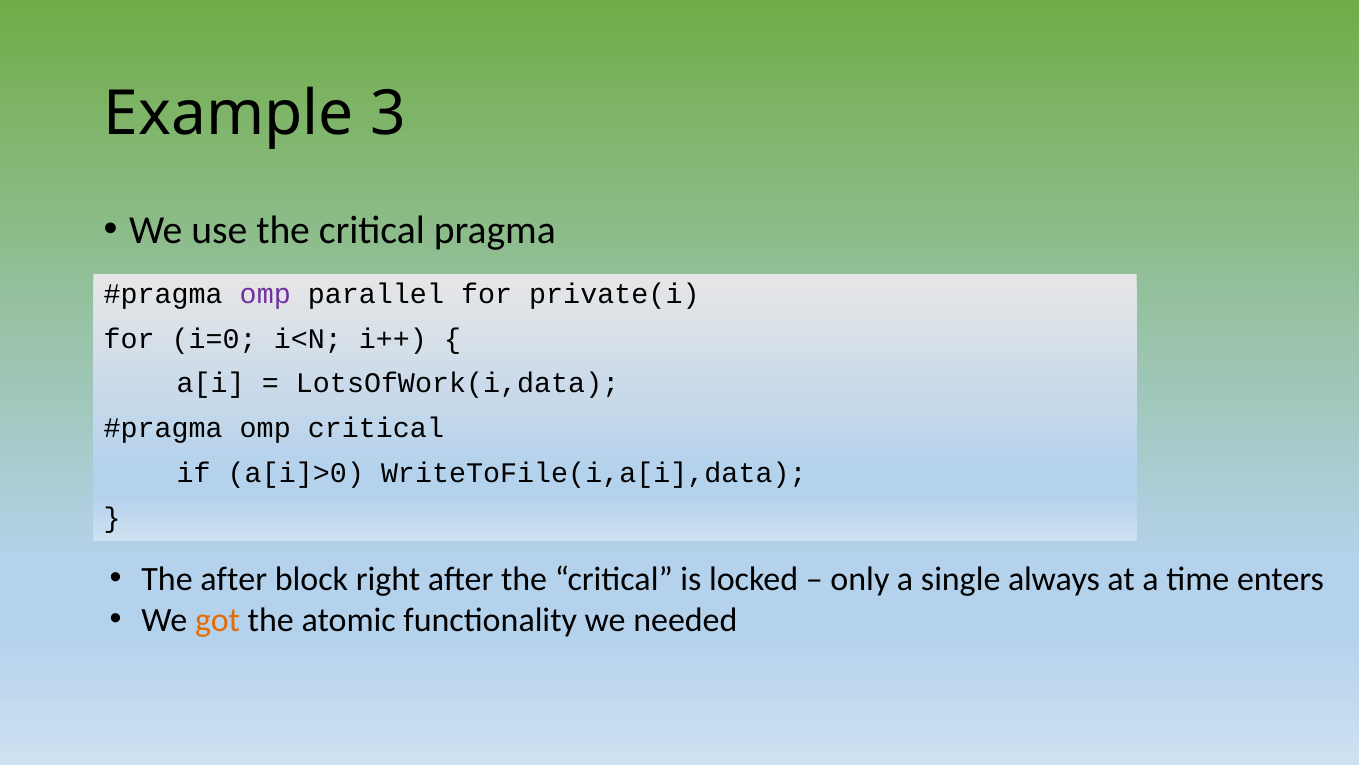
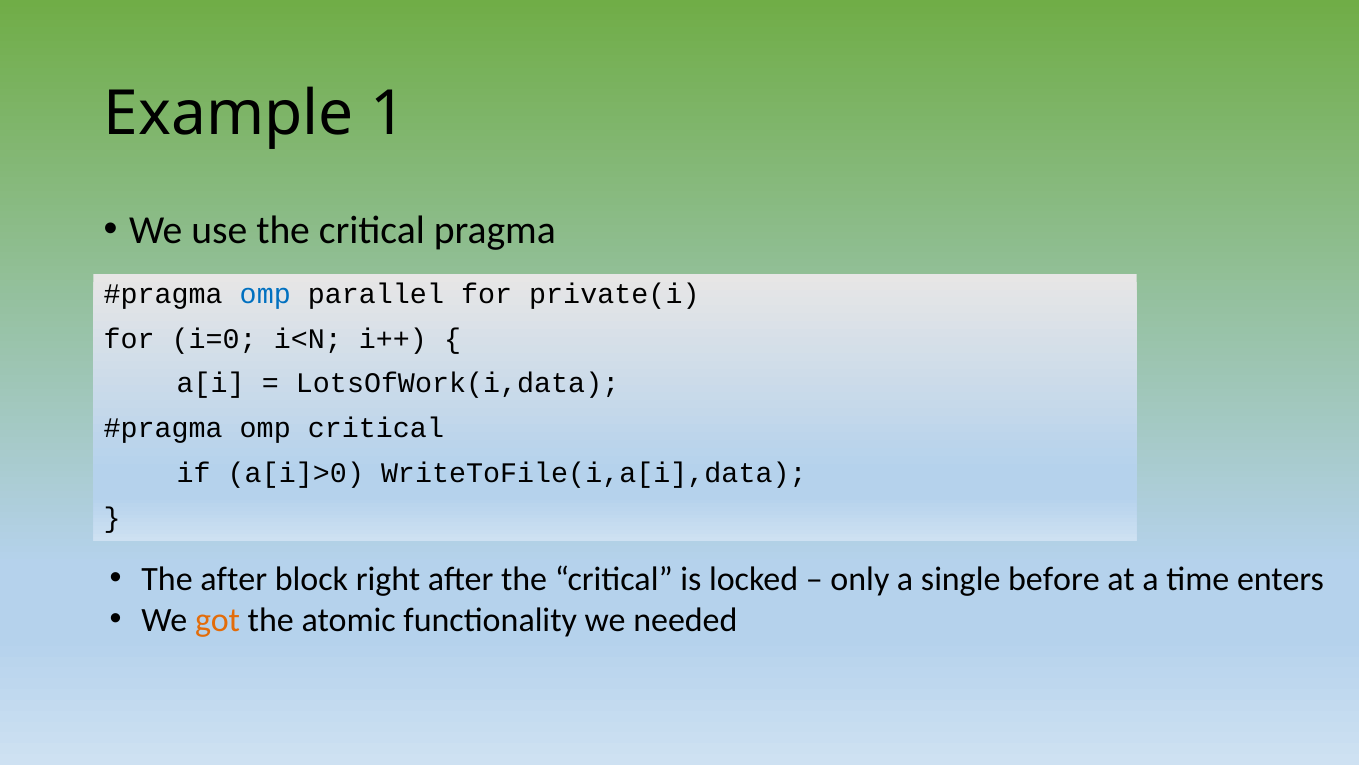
3: 3 -> 1 (388, 114)
omp colour: purple -> blue (265, 294)
always: always -> before (1054, 579)
